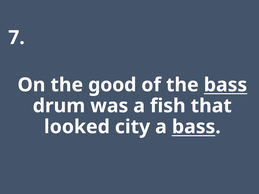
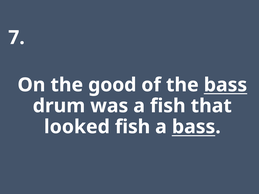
looked city: city -> fish (133, 127)
